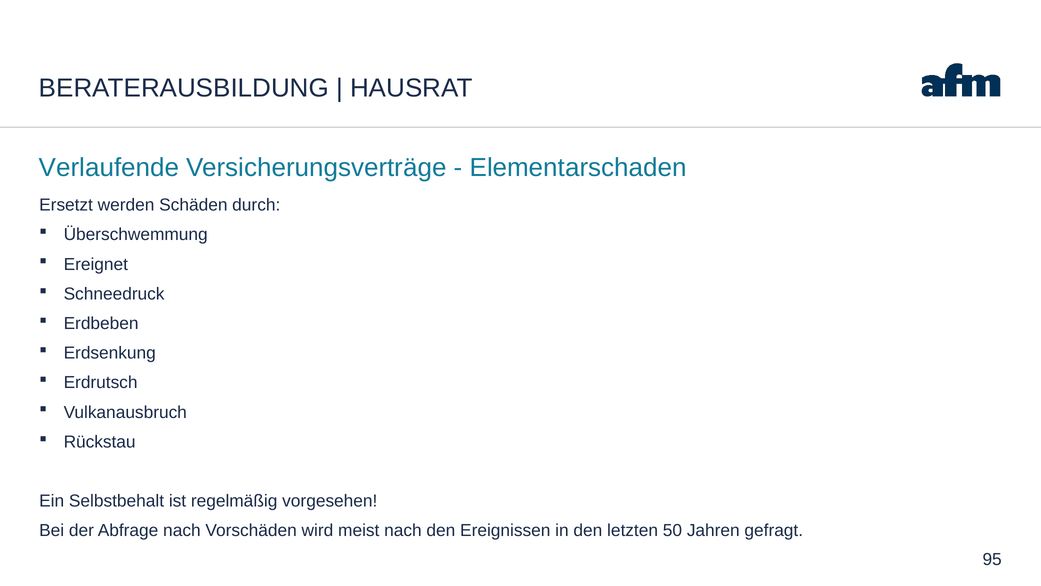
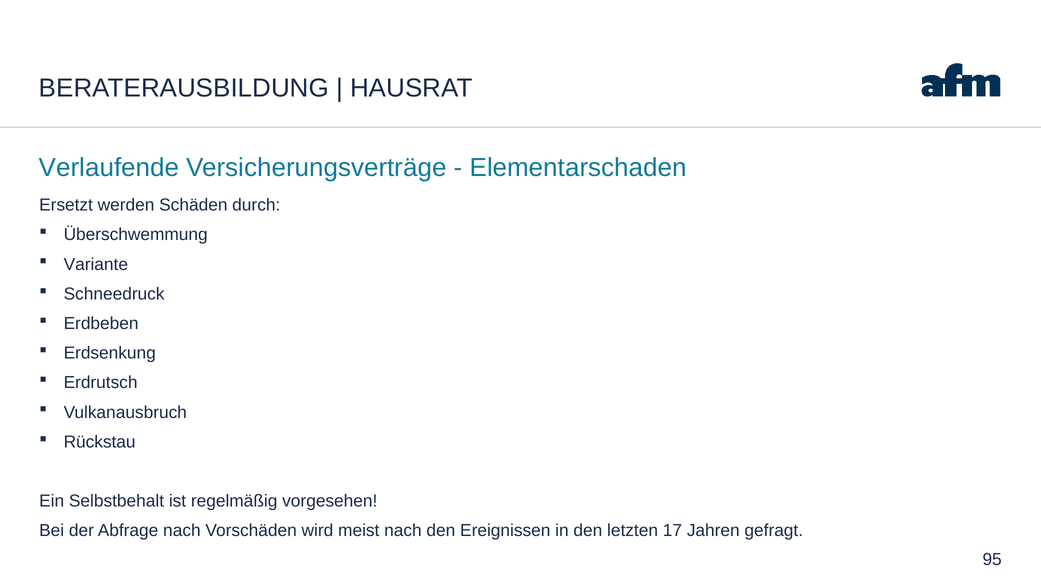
Ereignet: Ereignet -> Variante (96, 264)
50: 50 -> 17 (672, 530)
